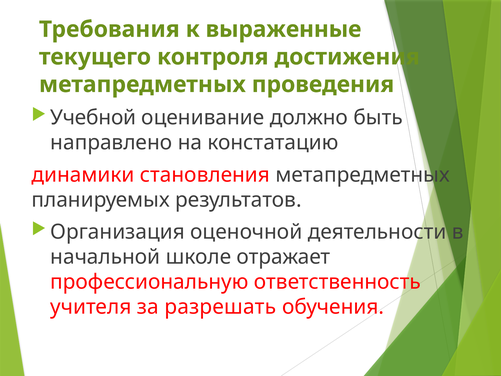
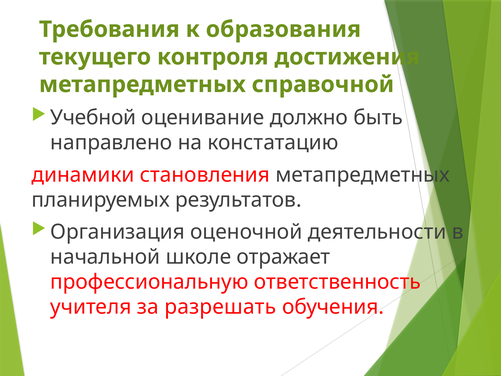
выраженные: выраженные -> образования (283, 29)
проведения: проведения -> справочной (323, 84)
